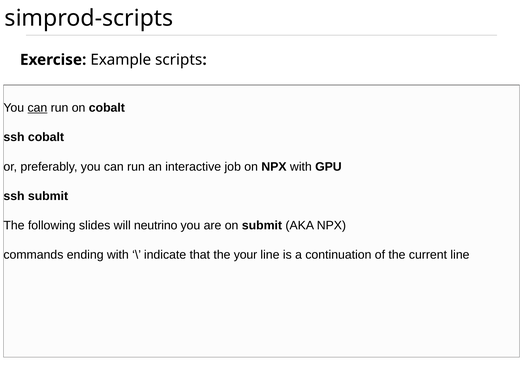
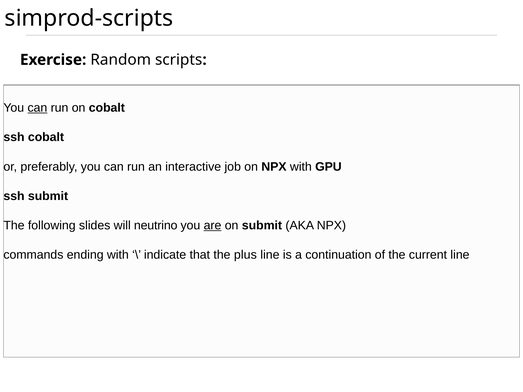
Example: Example -> Random (121, 60)
are underline: none -> present (213, 226)
your: your -> plus (245, 255)
